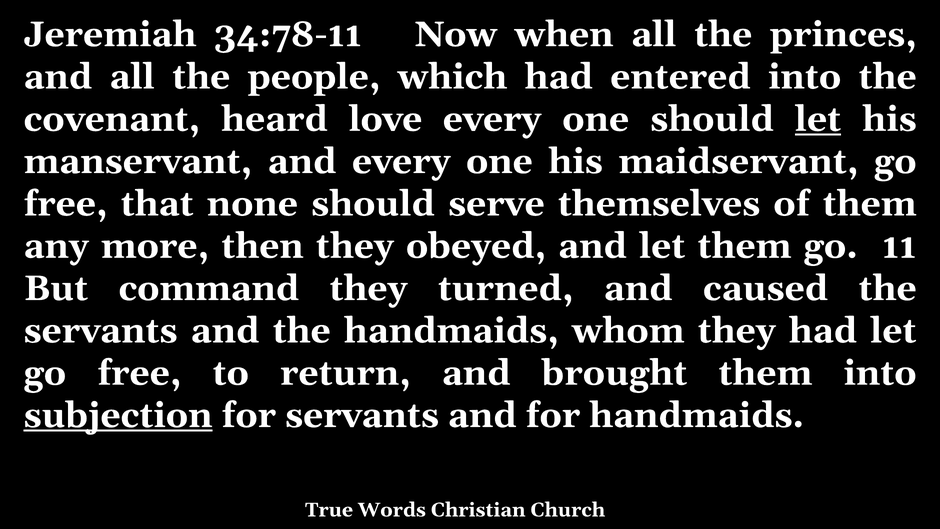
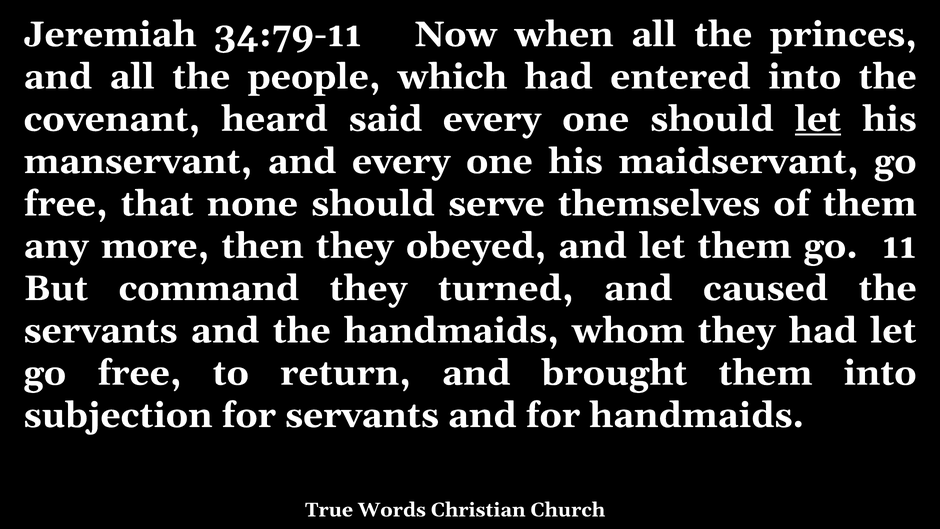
34:78-11: 34:78-11 -> 34:79-11 (288, 34)
love: love -> said (385, 119)
subjection underline: present -> none (118, 415)
